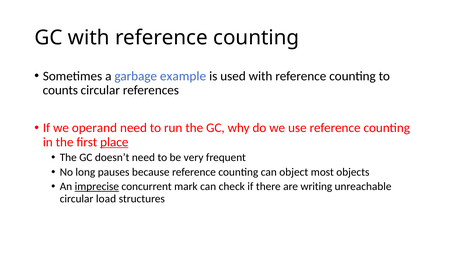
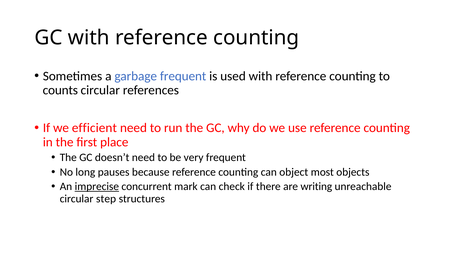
garbage example: example -> frequent (183, 76)
operand: operand -> efficient (94, 128)
place underline: present -> none (114, 142)
load: load -> step (106, 199)
